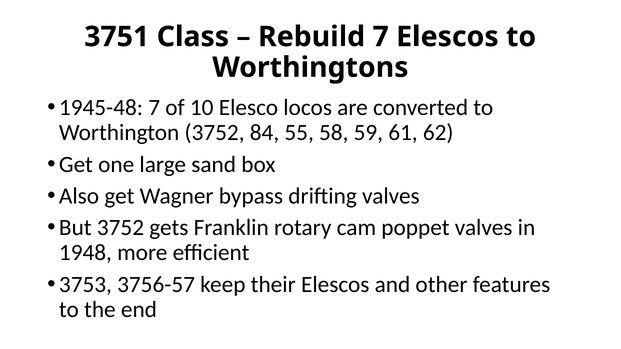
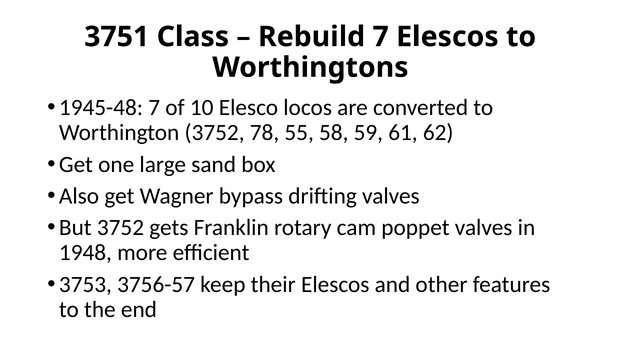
84: 84 -> 78 (265, 133)
